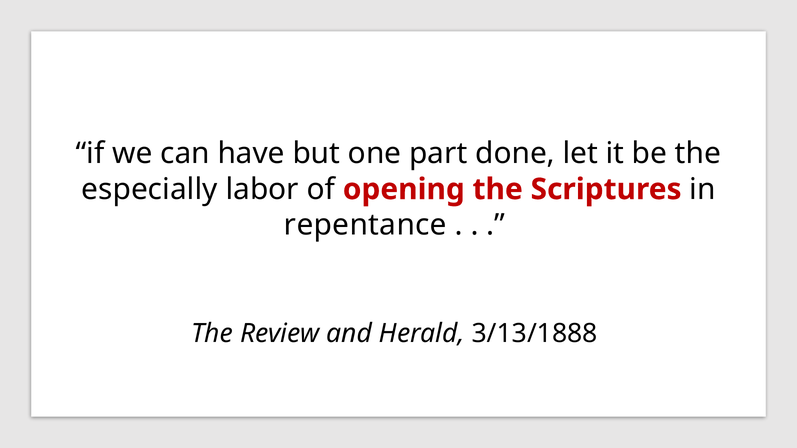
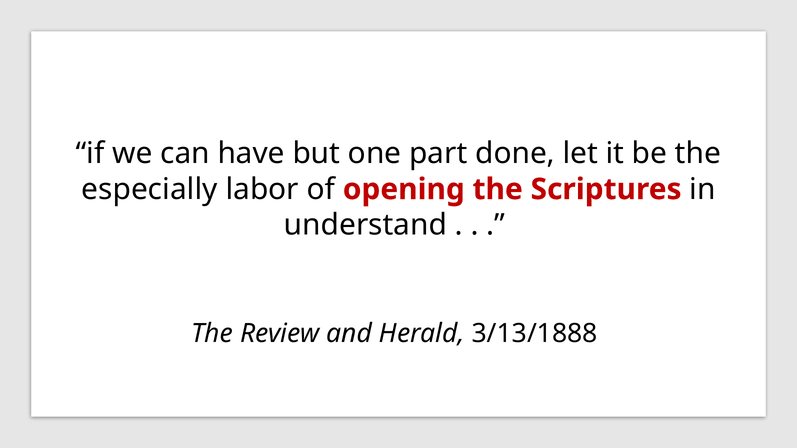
repentance: repentance -> understand (366, 225)
